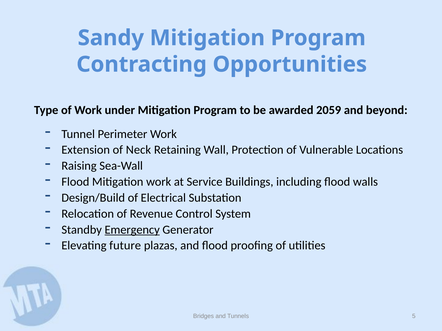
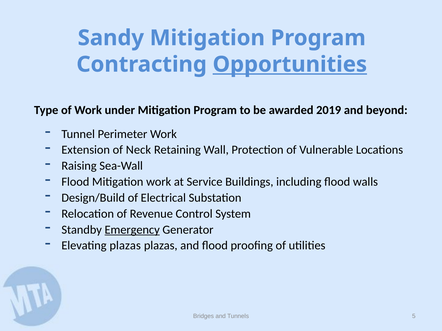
Opportunities underline: none -> present (290, 64)
2059: 2059 -> 2019 (329, 110)
Elevating future: future -> plazas (125, 246)
